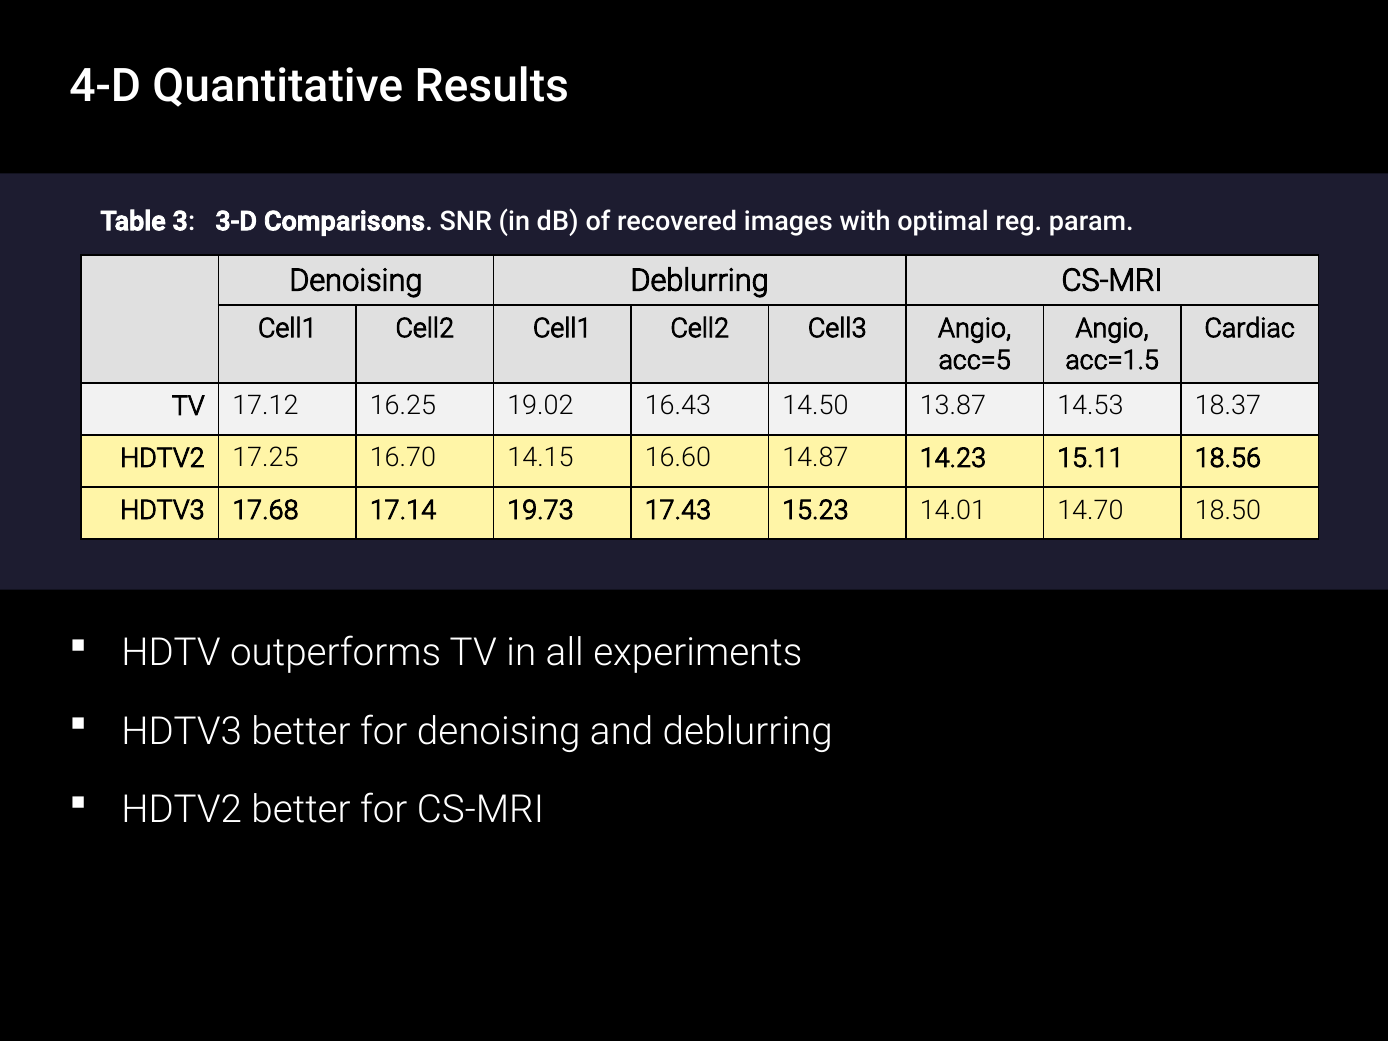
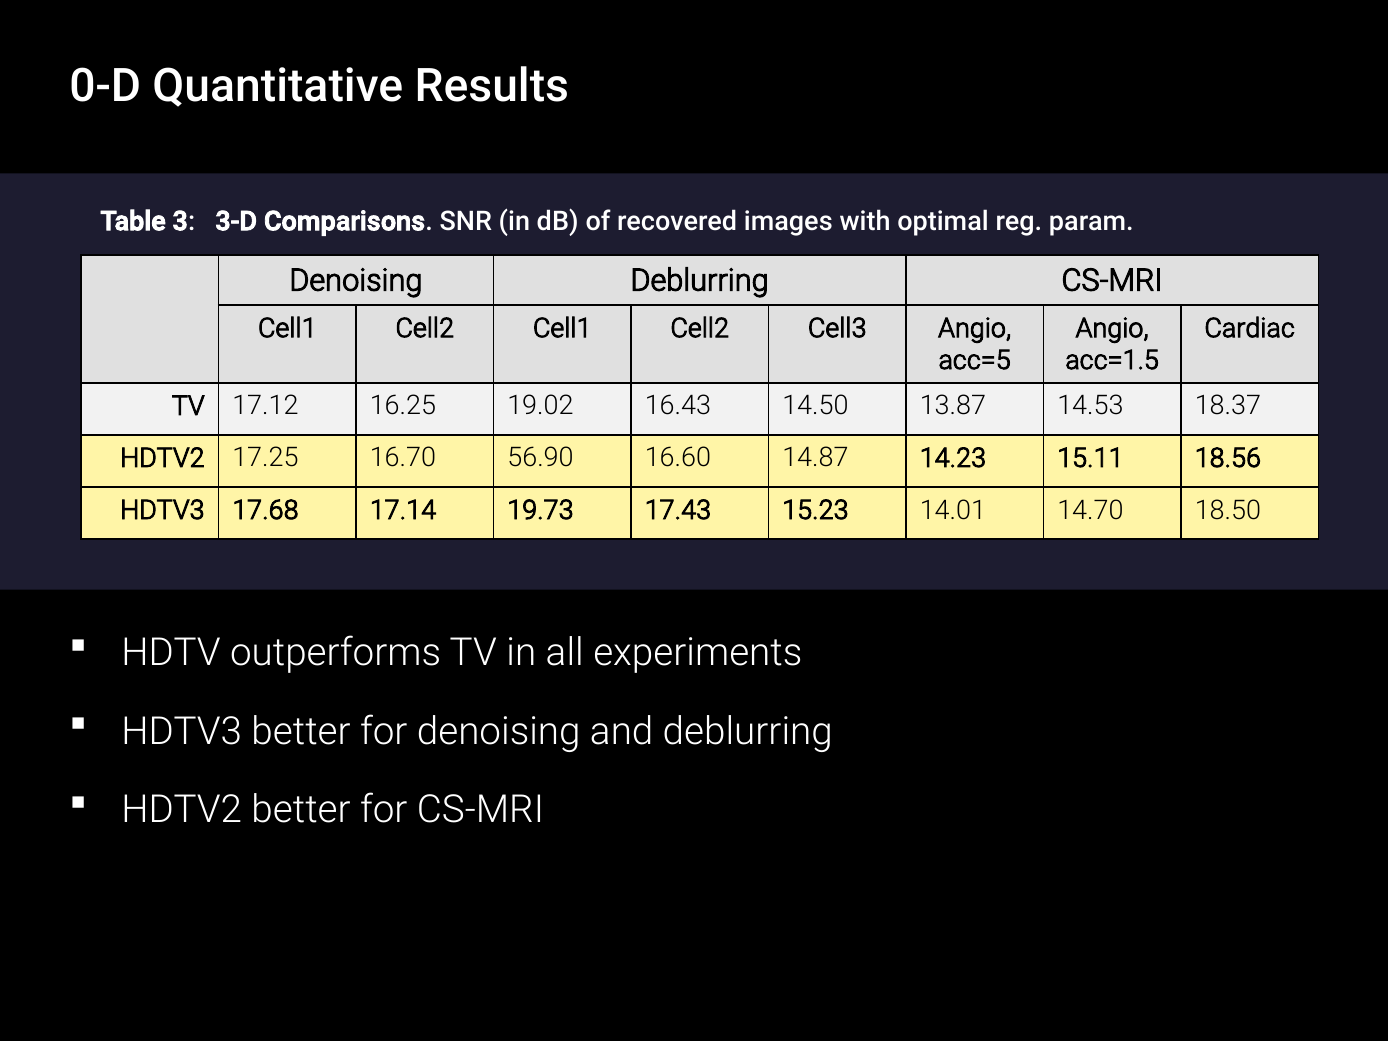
4-D: 4-D -> 0-D (105, 86)
14.15: 14.15 -> 56.90 (540, 458)
